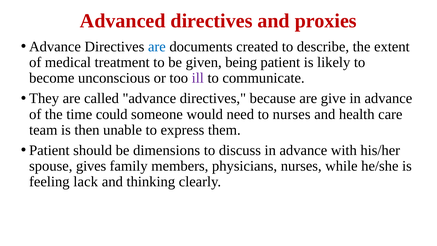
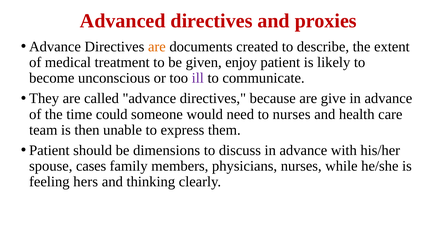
are colour: blue -> orange (157, 47)
being: being -> enjoy (241, 62)
gives: gives -> cases (91, 166)
lack: lack -> hers (86, 182)
